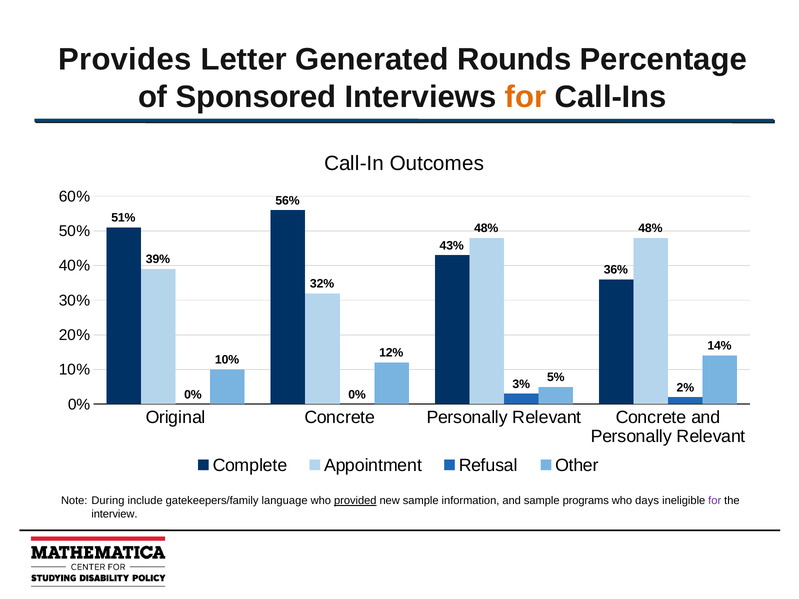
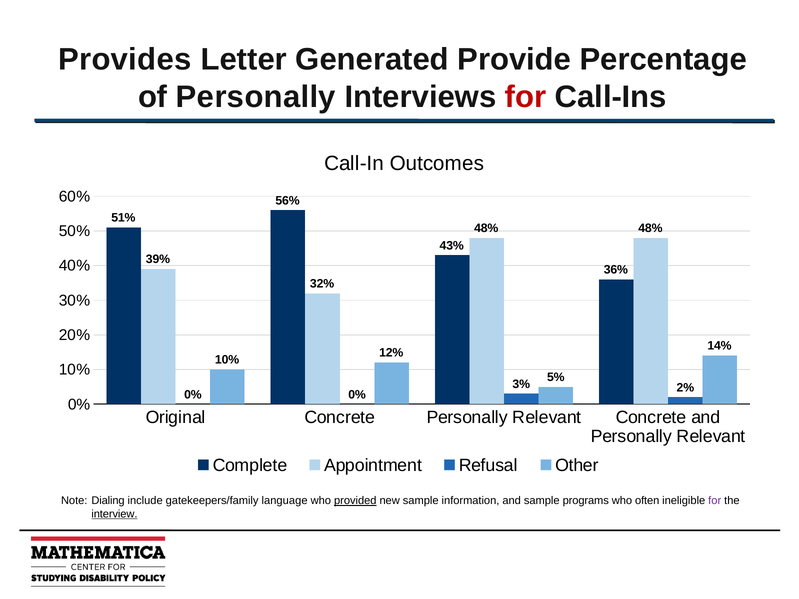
Rounds: Rounds -> Provide (514, 60)
of Sponsored: Sponsored -> Personally (256, 97)
for colour: orange -> red (526, 97)
During: During -> Dialing (108, 501)
days: days -> often (647, 501)
interview underline: none -> present (114, 514)
